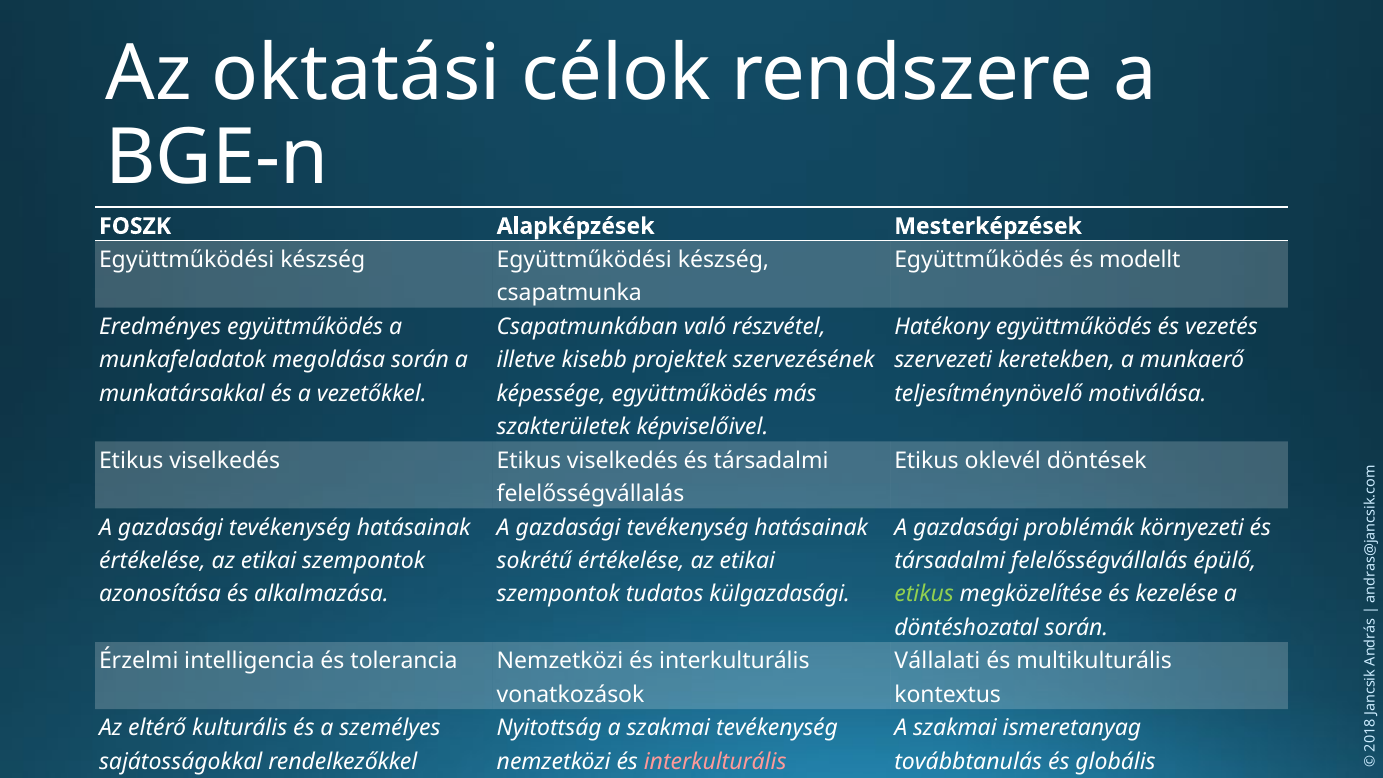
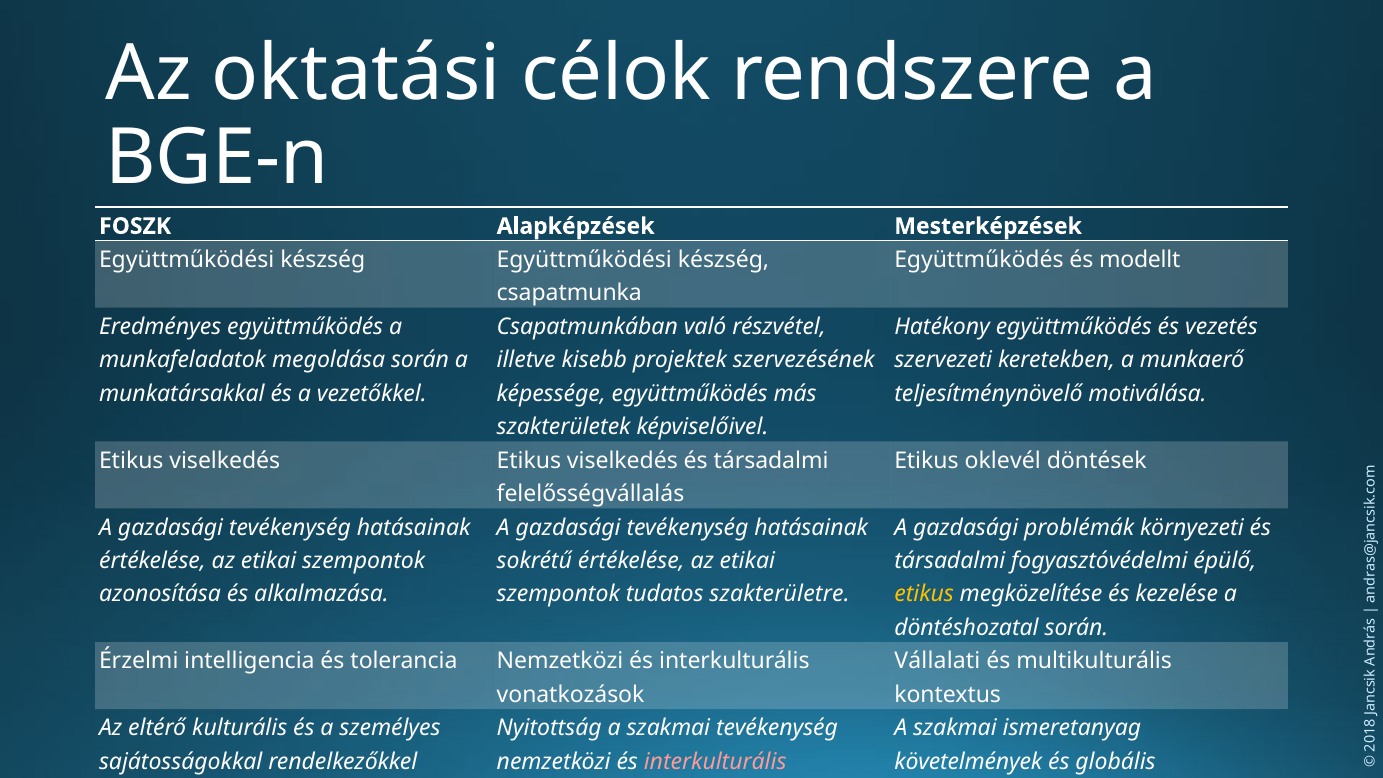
felelősségvállalás: felelősségvállalás -> fogyasztóvédelmi (1099, 561)
külgazdasági: külgazdasági -> szakterületre (780, 594)
etikus colour: light green -> yellow (924, 594)
továbbtanulás: továbbtanulás -> követelmények (968, 762)
